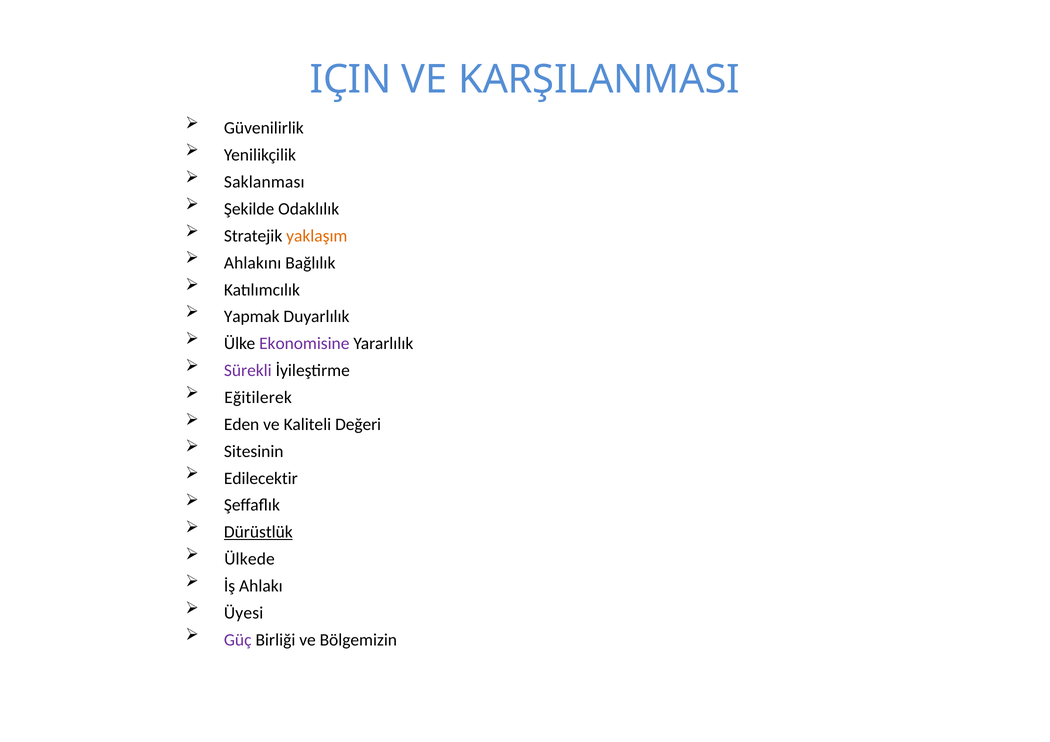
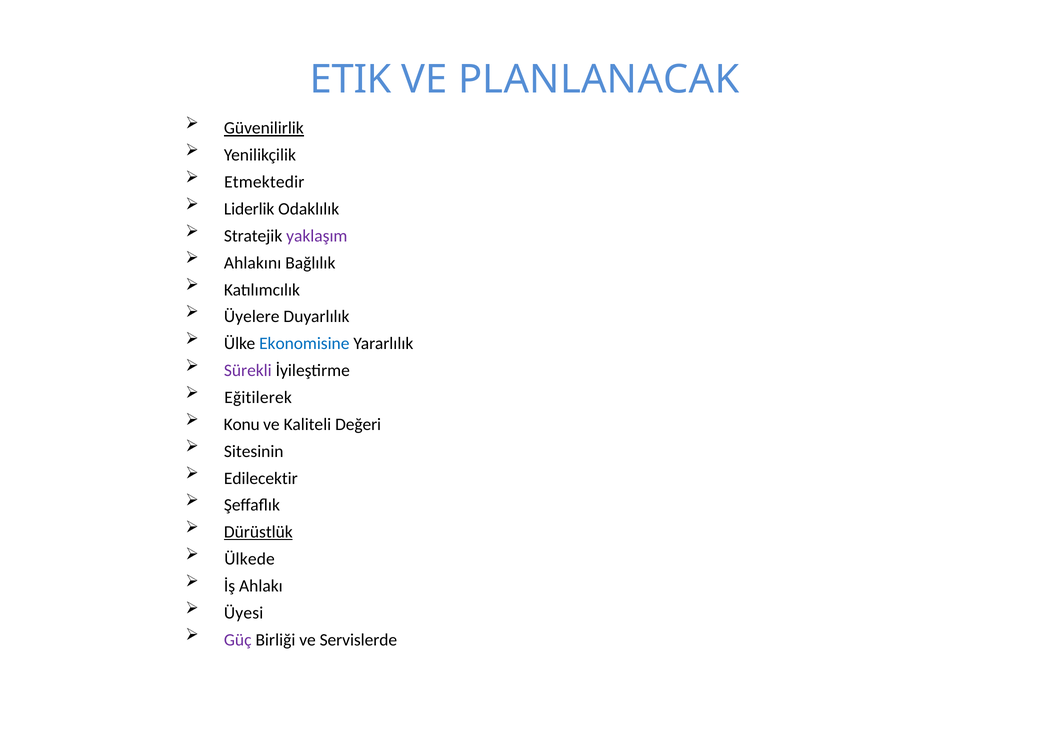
IÇIN: IÇIN -> ETIK (351, 79)
KARŞILANMASI: KARŞILANMASI -> PLANLANACAK (599, 79)
Güvenilirlik underline: none -> present (264, 128)
Saklanması: Saklanması -> Etmektedir (264, 182)
Şekilde: Şekilde -> Liderlik (249, 209)
yaklaşım colour: orange -> purple (317, 236)
Yapmak: Yapmak -> Üyelere (252, 317)
Ekonomisine colour: purple -> blue (304, 344)
Eden: Eden -> Konu (242, 425)
Bölgemizin: Bölgemizin -> Servislerde (358, 640)
